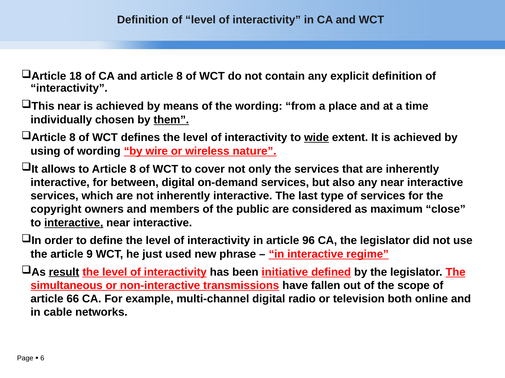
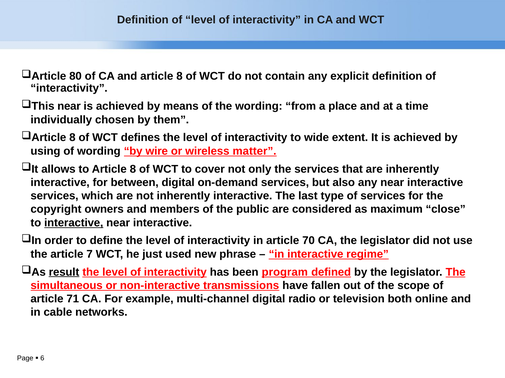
18: 18 -> 80 (75, 76)
them underline: present -> none (171, 120)
wide underline: present -> none (317, 138)
nature: nature -> matter (255, 151)
96: 96 -> 70 (309, 241)
9: 9 -> 7 (90, 255)
initiative: initiative -> program (285, 273)
66: 66 -> 71 (73, 299)
